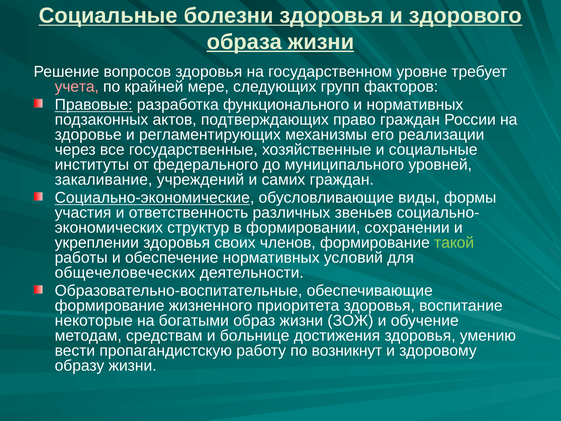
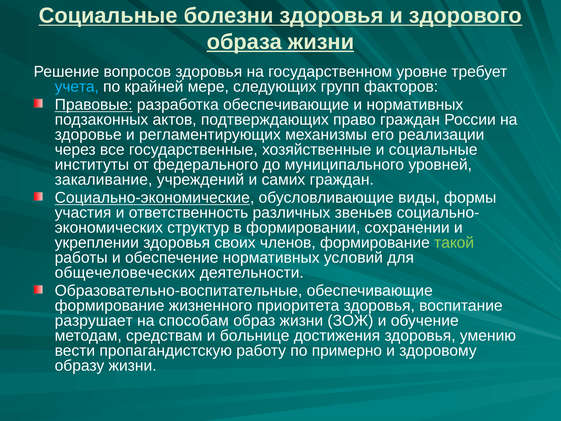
учета colour: pink -> light blue (77, 87)
разработка функционального: функционального -> обеспечивающие (286, 105)
некоторые: некоторые -> разрушает (94, 321)
богатыми: богатыми -> способам (194, 321)
возникнут: возникнут -> примерно (347, 351)
